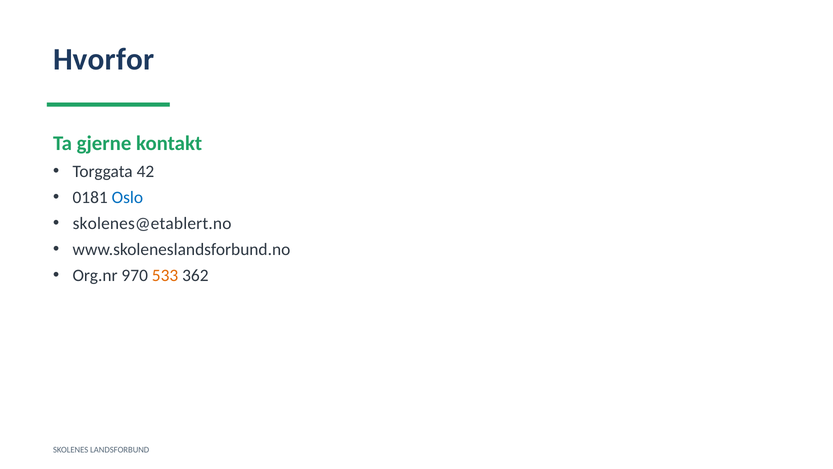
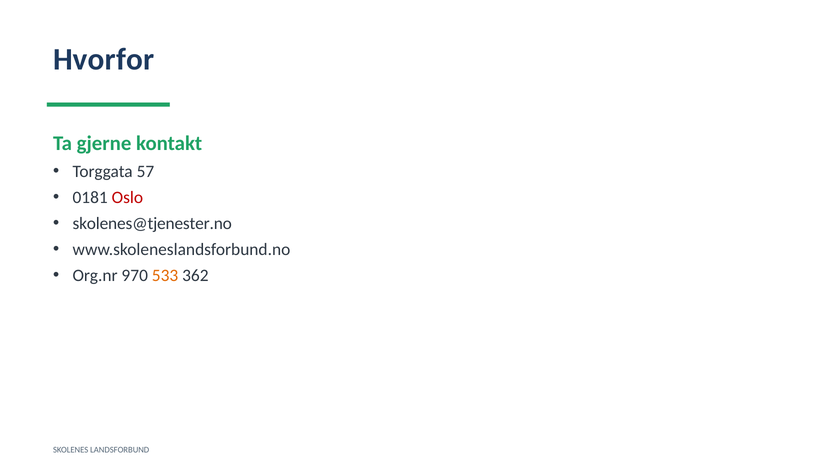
42: 42 -> 57 (145, 171)
Oslo colour: blue -> red (127, 197)
skolenes@etablert.no: skolenes@etablert.no -> skolenes@tjenester.no (152, 223)
